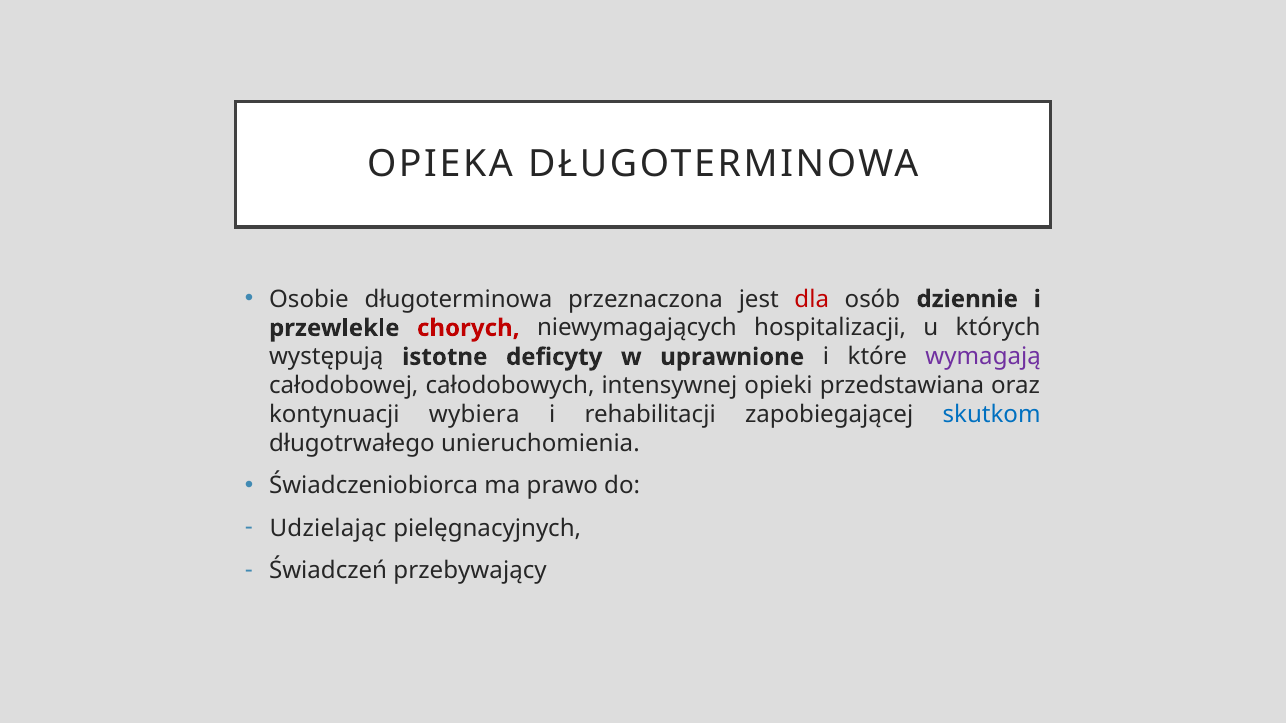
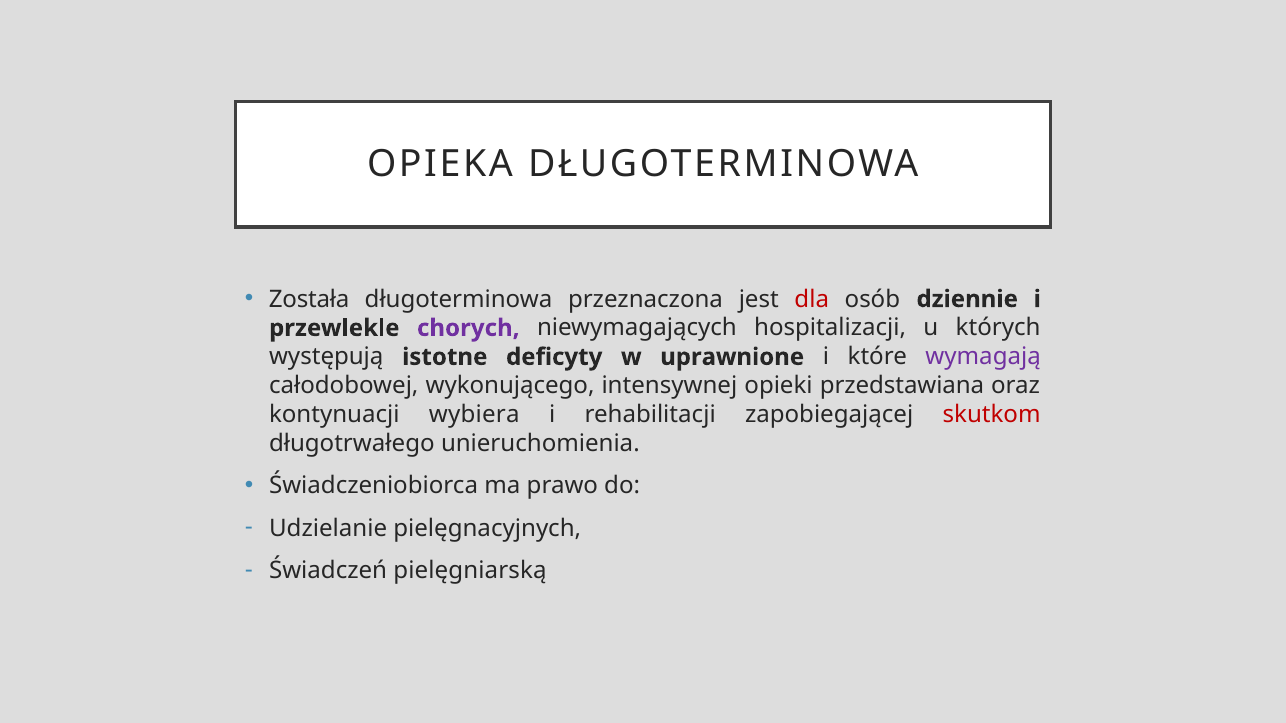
Osobie: Osobie -> Została (309, 299)
chorych colour: red -> purple (468, 328)
całodobowych: całodobowych -> wykonującego (510, 386)
skutkom colour: blue -> red (992, 415)
Udzielając: Udzielając -> Udzielanie (328, 529)
przebywający: przebywający -> pielęgniarską (470, 571)
